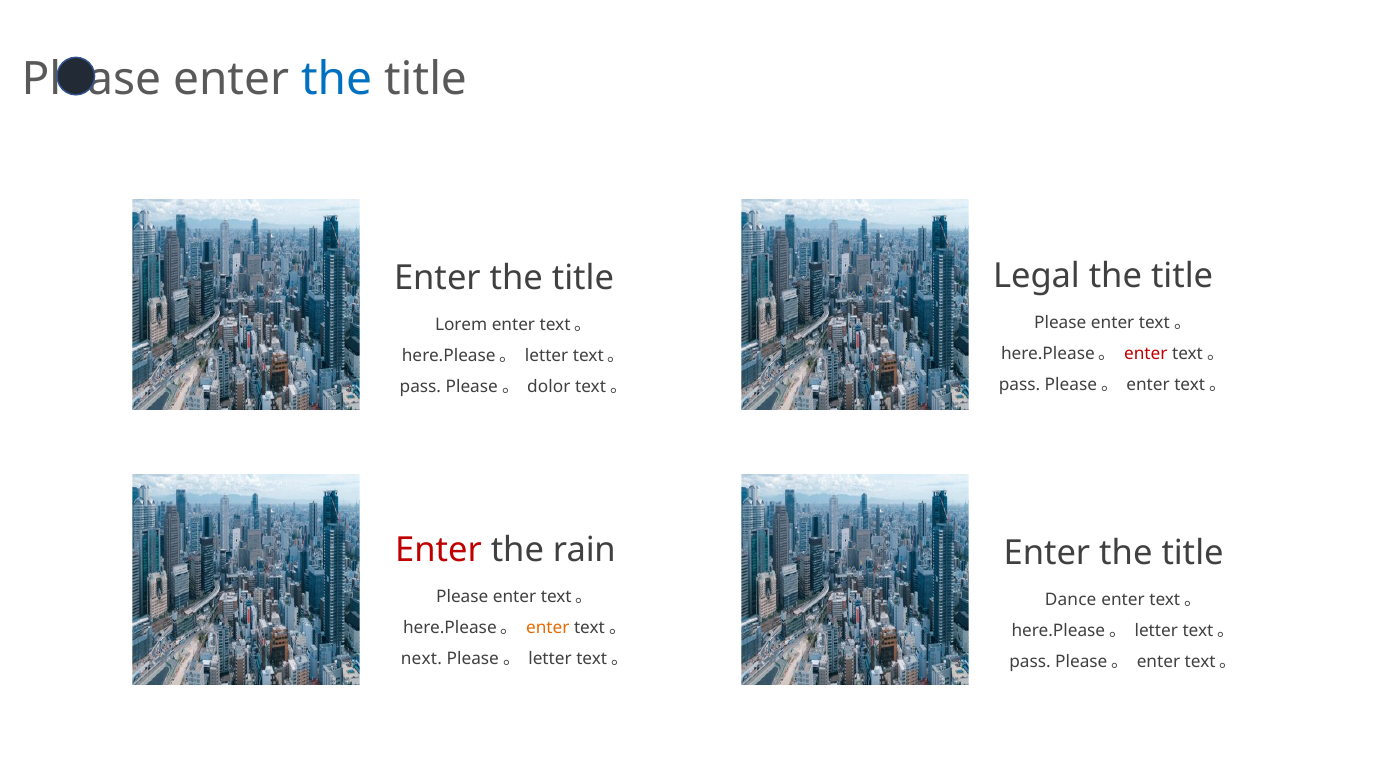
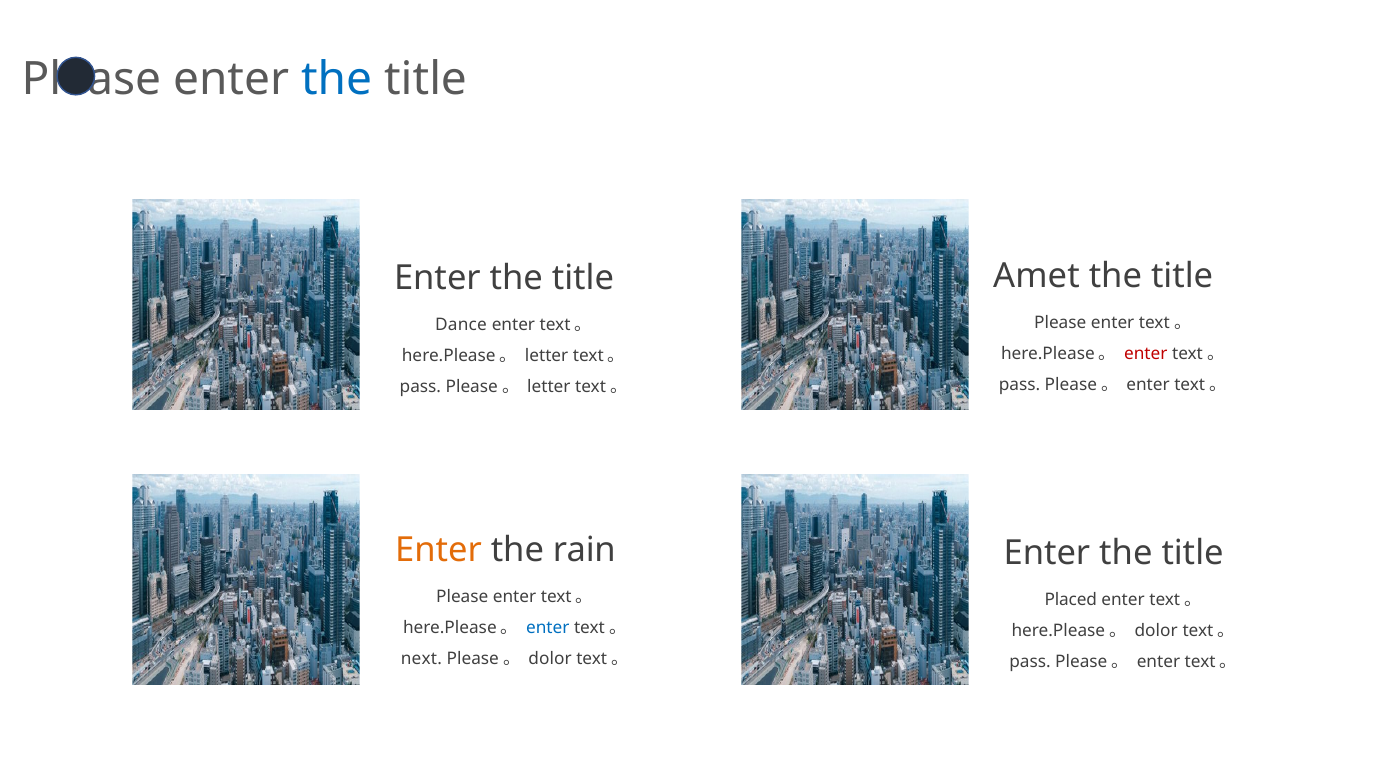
Legal: Legal -> Amet (1036, 276)
Lorem: Lorem -> Dance (461, 325)
Please。 dolor: dolor -> letter (549, 387)
Enter colour: red -> orange (438, 550)
Dance: Dance -> Placed (1071, 599)
enter colour: orange -> blue (548, 628)
letter: letter -> dolor (1156, 631)
Please。 letter: letter -> dolor (550, 659)
